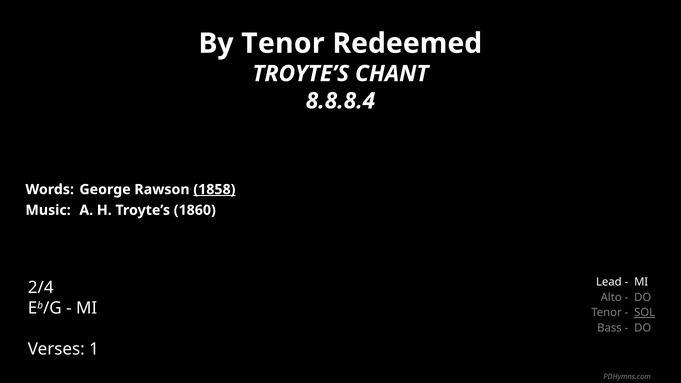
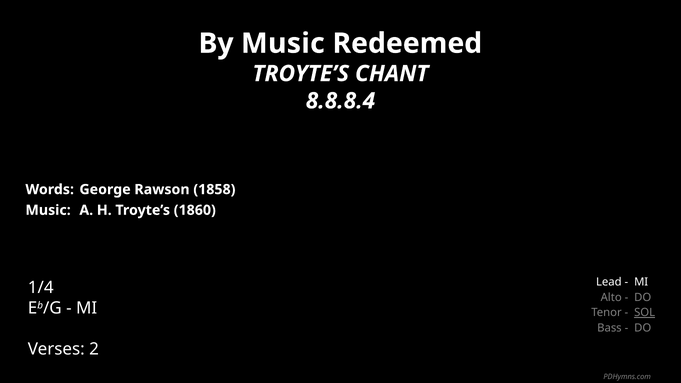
By Tenor: Tenor -> Music (283, 43)
1858 underline: present -> none (214, 189)
2/4: 2/4 -> 1/4 (41, 288)
1: 1 -> 2 (94, 349)
